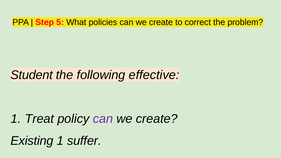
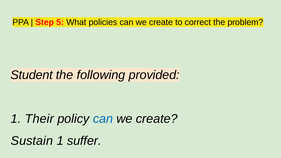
effective: effective -> provided (154, 75)
Treat: Treat -> Their (39, 119)
can colour: purple -> blue (103, 119)
Existing: Existing -> Sustain (32, 141)
